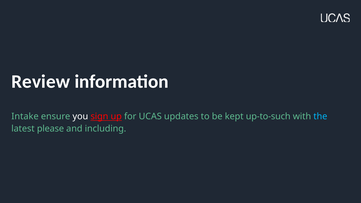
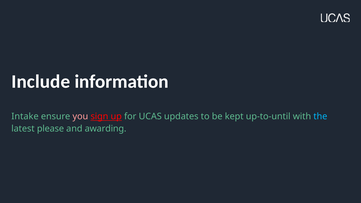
Review: Review -> Include (41, 82)
you colour: white -> pink (80, 116)
up-to-such: up-to-such -> up-to-until (268, 116)
including: including -> awarding (106, 129)
